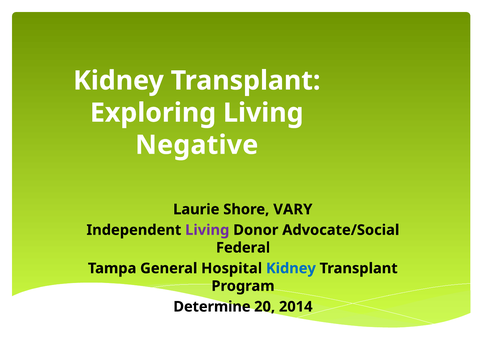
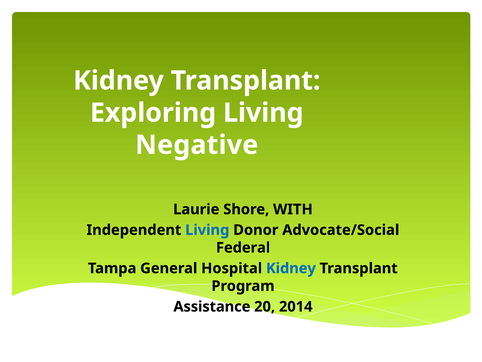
VARY: VARY -> WITH (293, 209)
Living colour: purple -> blue (207, 230)
Determine: Determine -> Assistance (212, 306)
